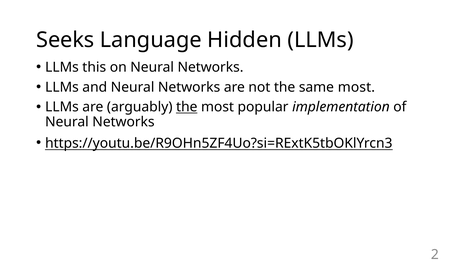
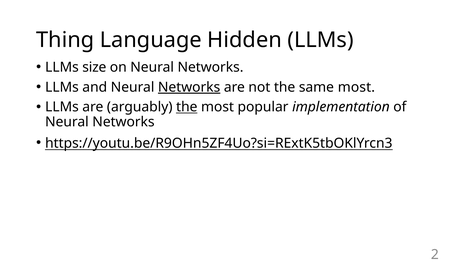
Seeks: Seeks -> Thing (65, 40)
this: this -> size (94, 67)
Networks underline: none -> present (189, 87)
